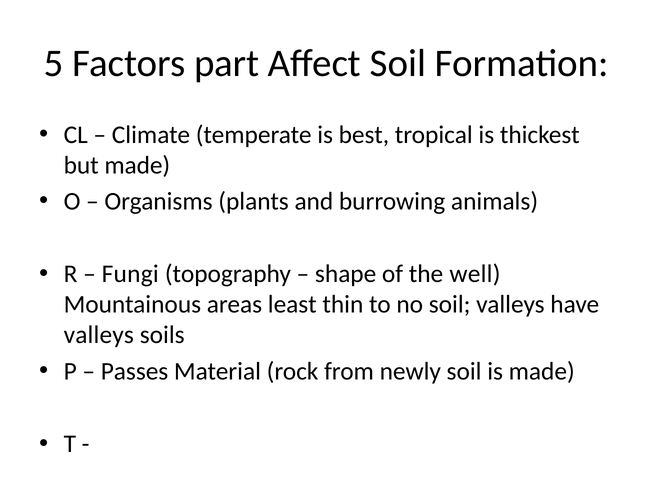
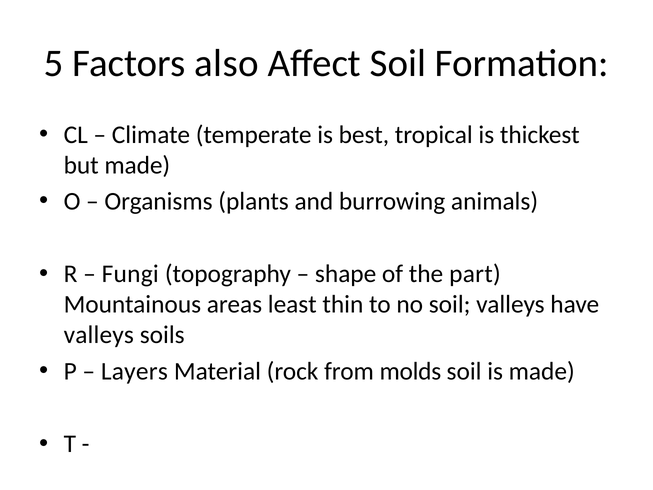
part: part -> also (226, 63)
well: well -> part (475, 274)
Passes: Passes -> Layers (134, 371)
newly: newly -> molds (410, 371)
